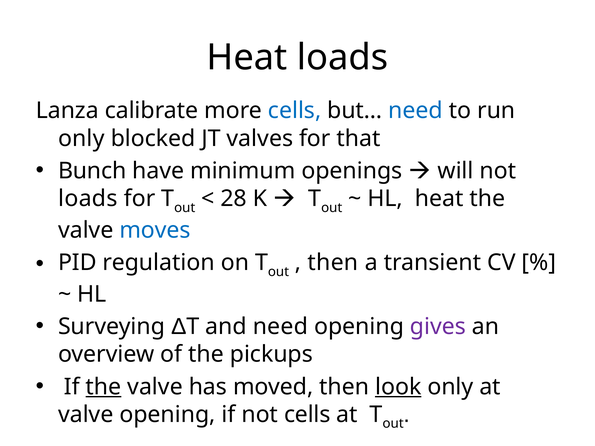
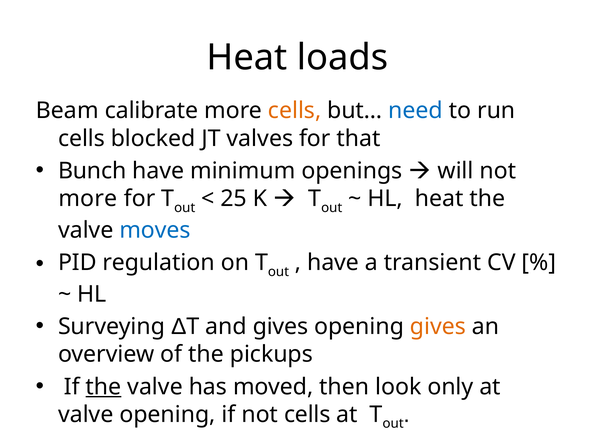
Lanza: Lanza -> Beam (67, 111)
cells colour: blue -> orange (295, 111)
only: only -> cells (81, 139)
loads: loads -> more (88, 199)
28: 28 -> 25 (234, 199)
then: then -> have (333, 263)
and need: need -> gives (280, 327)
gives colour: purple -> orange (438, 327)
look underline: present -> none (398, 387)
